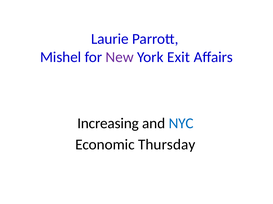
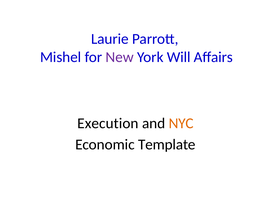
Exit: Exit -> Will (179, 57)
Increasing: Increasing -> Execution (108, 124)
NYC colour: blue -> orange (181, 124)
Thursday: Thursday -> Template (167, 145)
